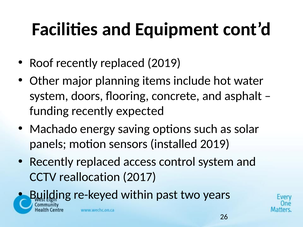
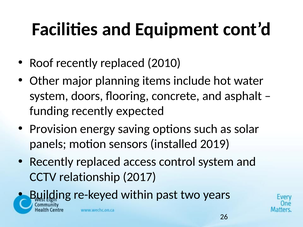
replaced 2019: 2019 -> 2010 (164, 63)
Machado: Machado -> Provision (53, 129)
reallocation: reallocation -> relationship (90, 177)
